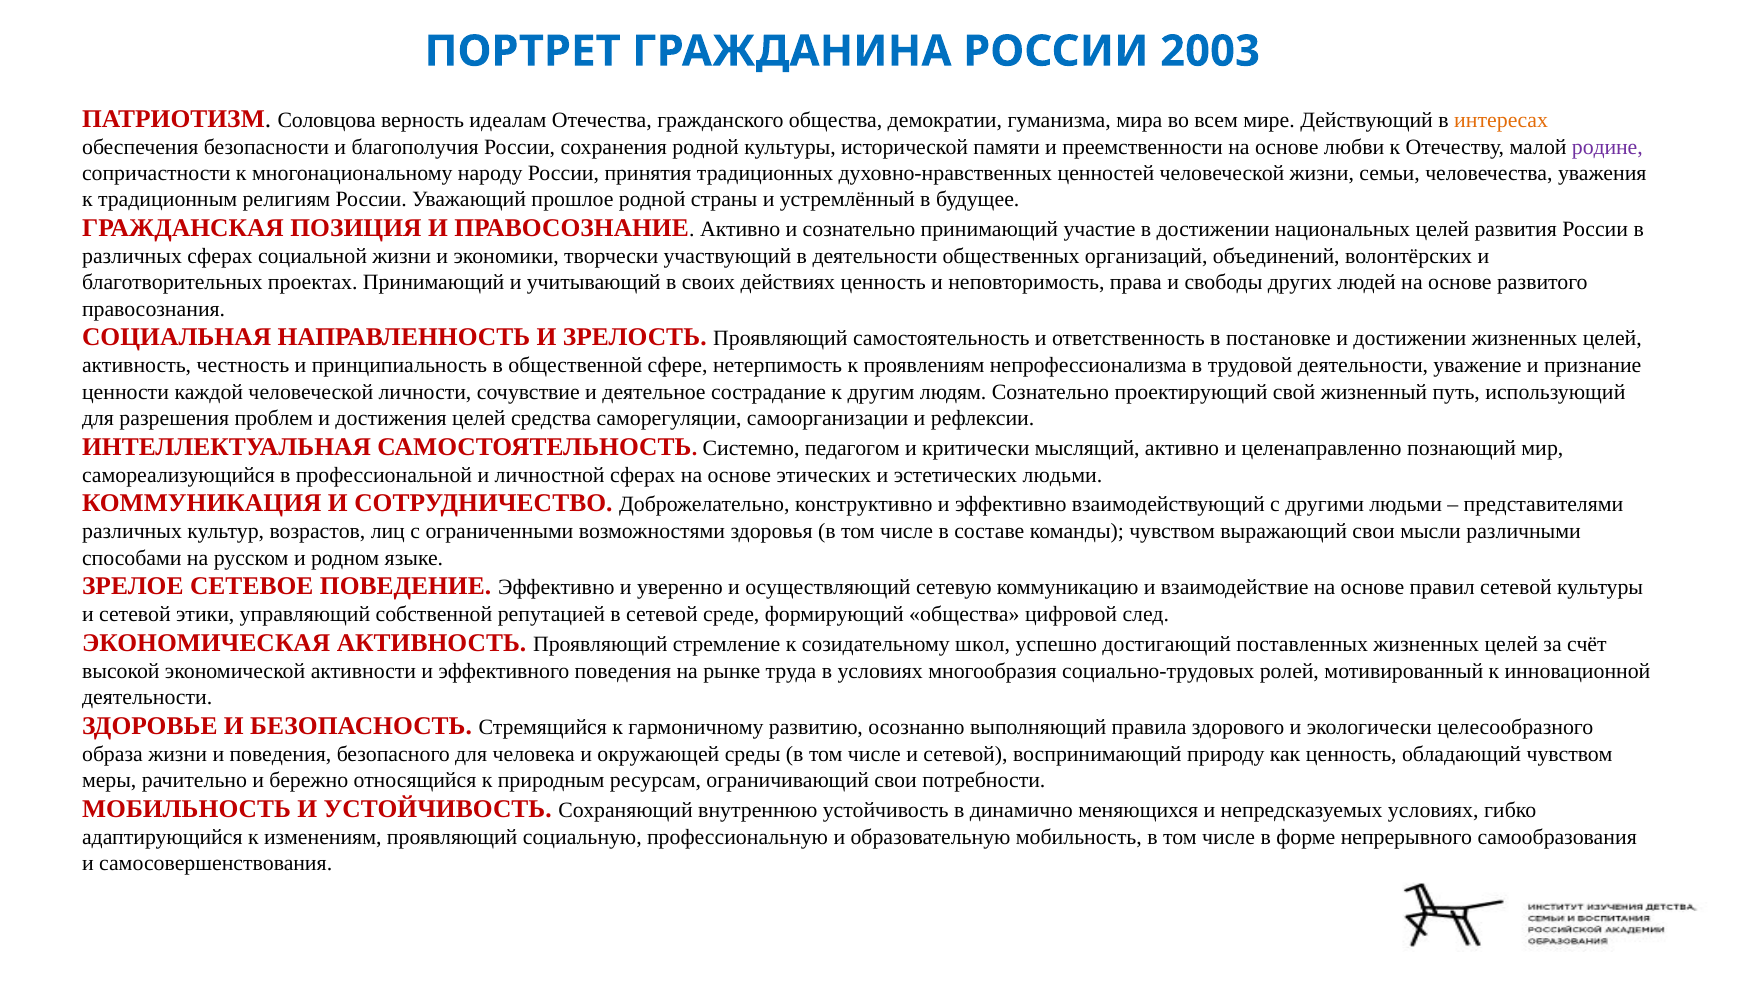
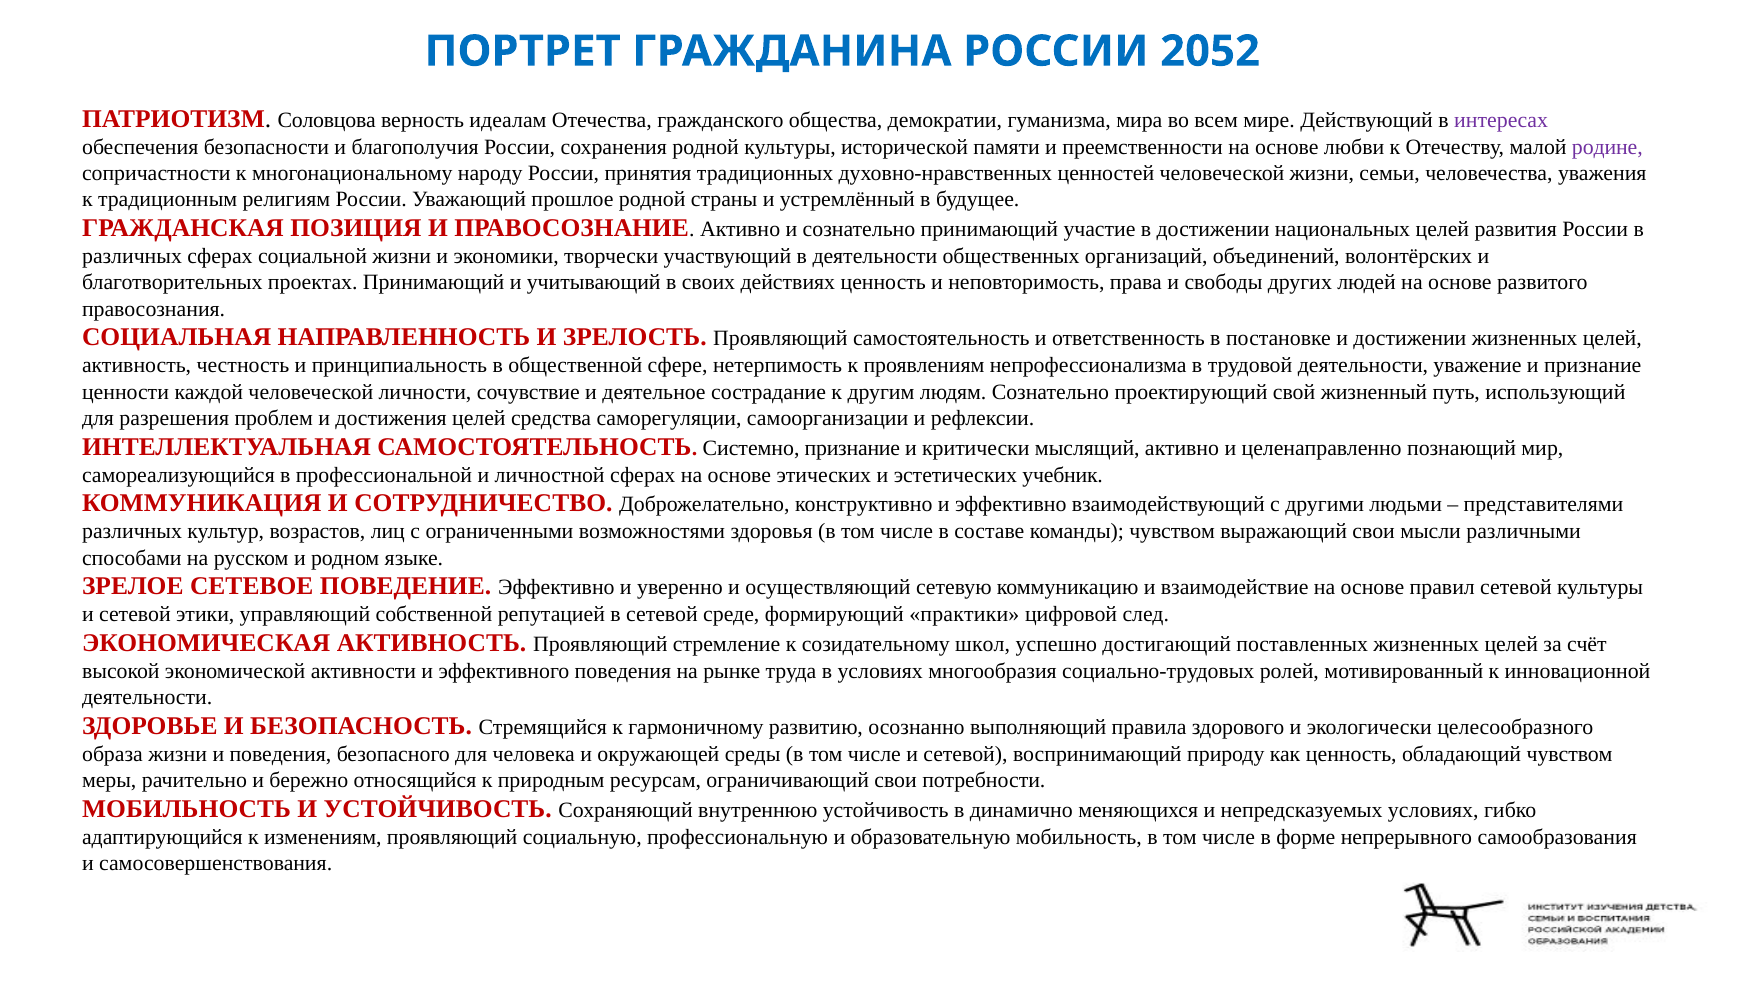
2003: 2003 -> 2052 (1210, 51)
интересах colour: orange -> purple (1501, 120)
Системно педагогом: педагогом -> признание (852, 448)
эстетических людьми: людьми -> учебник (1063, 475)
формирующий общества: общества -> практики (964, 614)
